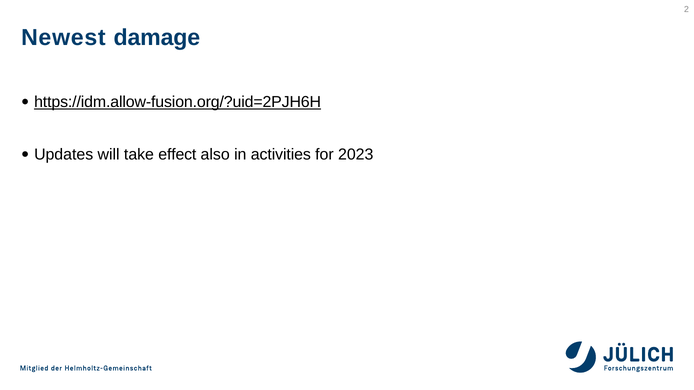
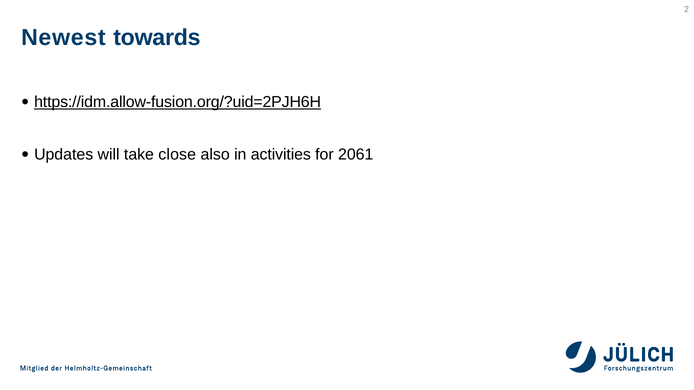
damage: damage -> towards (157, 38)
effect: effect -> close (177, 154)
2023: 2023 -> 2061 (356, 154)
